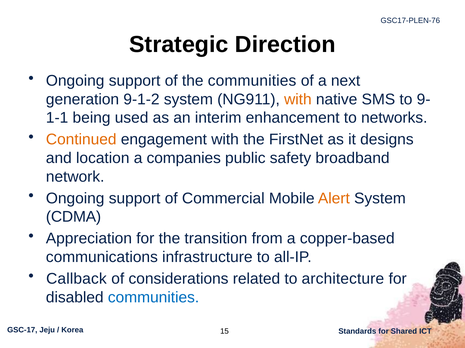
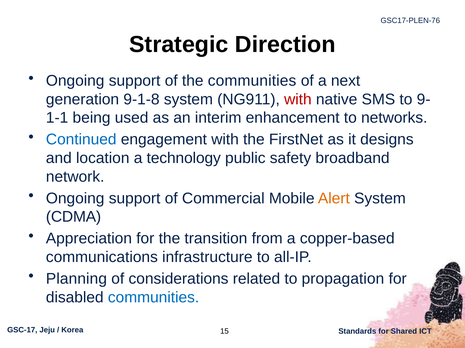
9-1-2: 9-1-2 -> 9-1-8 (141, 100)
with colour: orange -> red (298, 100)
Continued colour: orange -> blue (81, 140)
companies: companies -> technology (184, 158)
Callback: Callback -> Planning (76, 279)
architecture: architecture -> propagation (343, 279)
